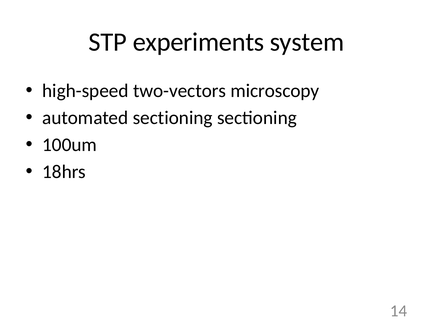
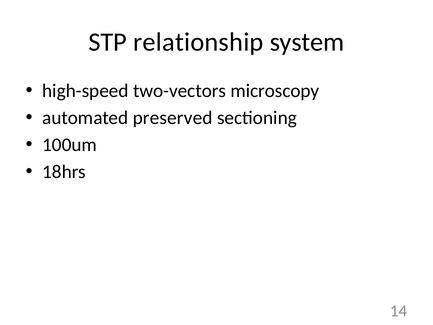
experiments: experiments -> relationship (198, 42)
automated sectioning: sectioning -> preserved (173, 118)
